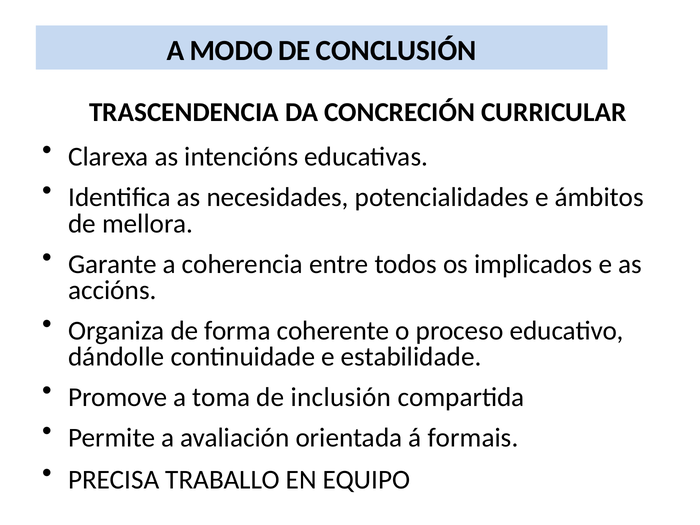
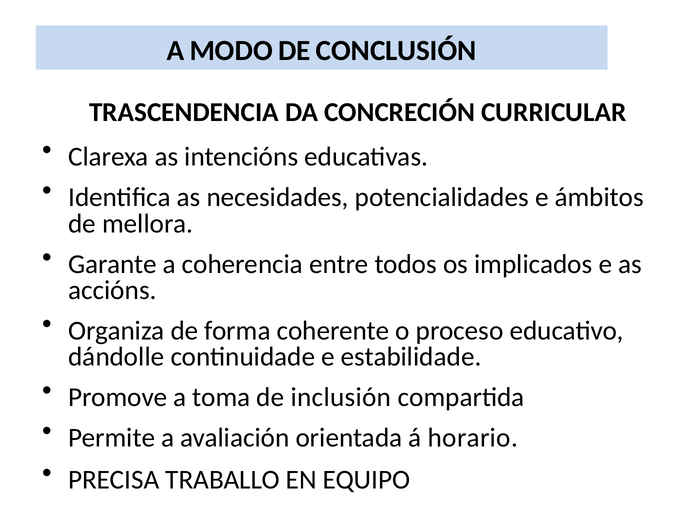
formais: formais -> horario (473, 438)
